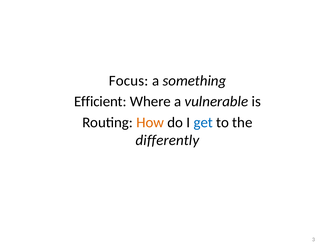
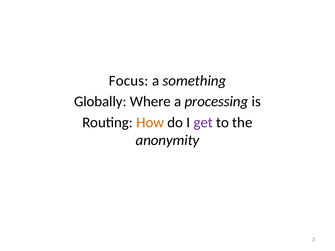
Efficient: Efficient -> Globally (100, 102)
vulnerable: vulnerable -> processing (216, 102)
get colour: blue -> purple (203, 123)
differently: differently -> anonymity (168, 140)
